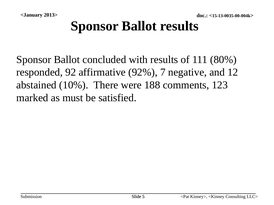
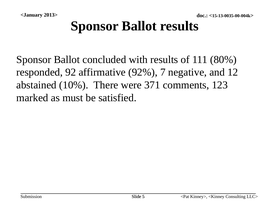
188: 188 -> 371 (152, 85)
